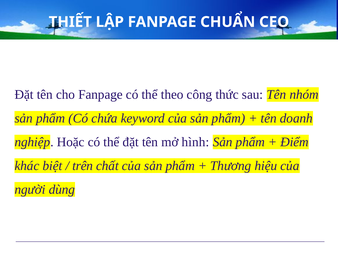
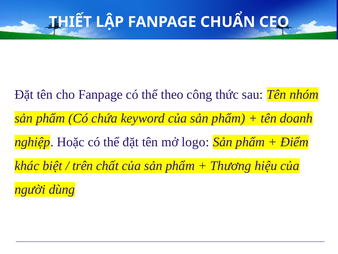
hình: hình -> logo (195, 142)
